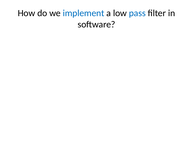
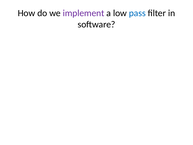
implement colour: blue -> purple (84, 13)
